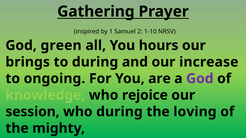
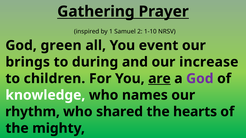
hours: hours -> event (159, 46)
ongoing: ongoing -> children (54, 79)
are underline: none -> present (159, 79)
knowledge colour: light green -> white (45, 95)
rejoice: rejoice -> names (145, 95)
session: session -> rhythm (33, 112)
who during: during -> shared (120, 112)
loving: loving -> hearts (195, 112)
